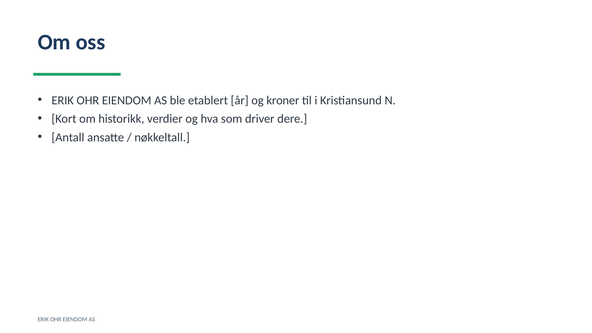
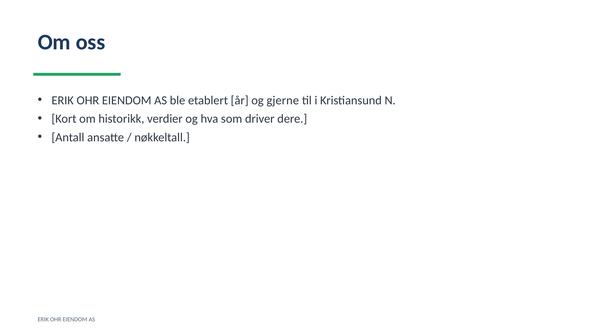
kroner: kroner -> gjerne (283, 100)
